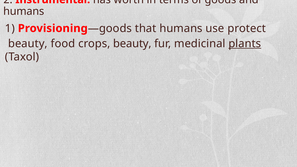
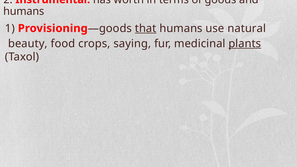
that underline: none -> present (146, 28)
protect: protect -> natural (247, 28)
crops beauty: beauty -> saying (132, 44)
